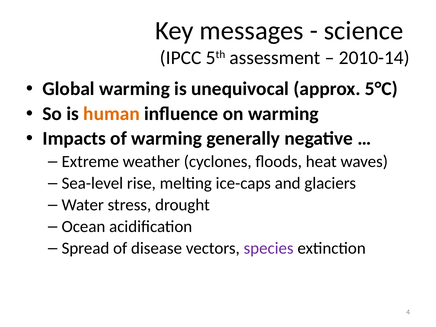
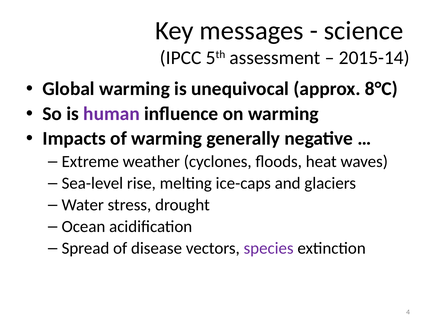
2010-14: 2010-14 -> 2015-14 (374, 58)
5°C: 5°C -> 8°C (381, 89)
human colour: orange -> purple (112, 114)
